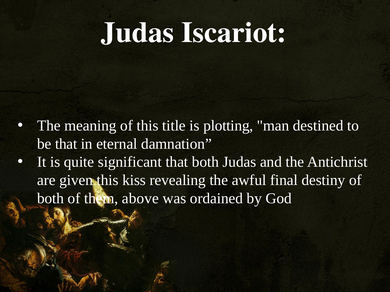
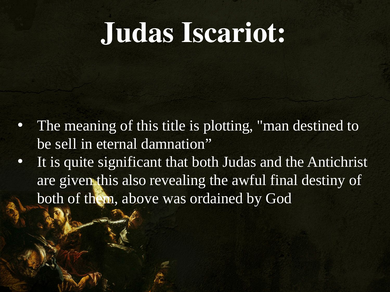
be that: that -> sell (66, 144)
kiss: kiss -> also (134, 180)
